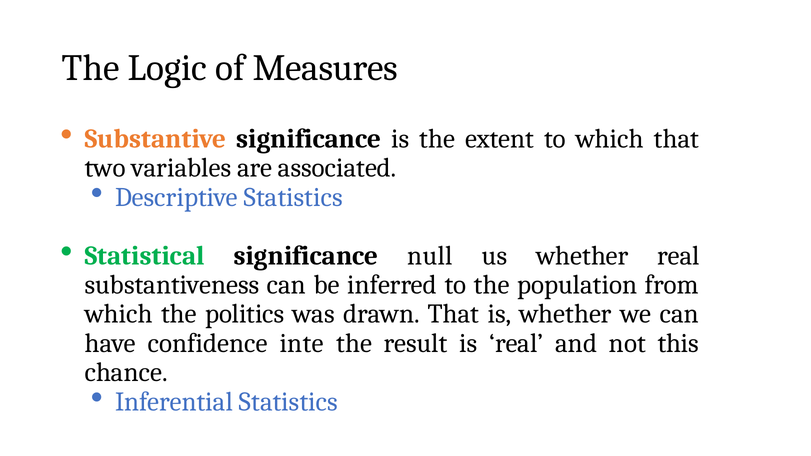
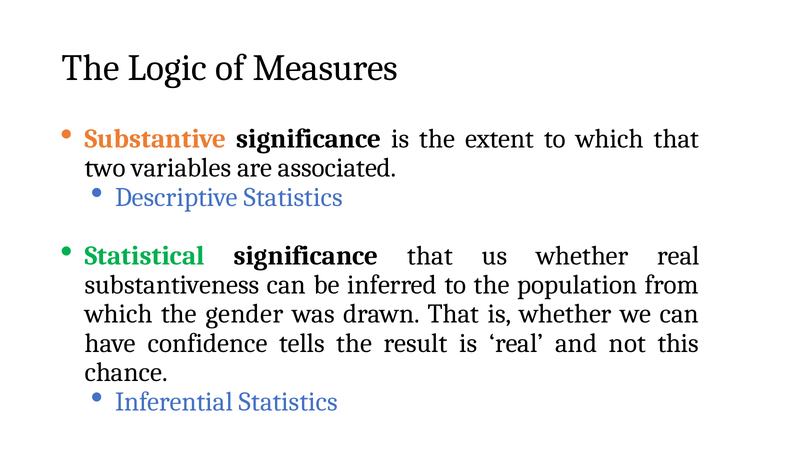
significance null: null -> that (430, 256)
politics: politics -> gender (244, 314)
inte: inte -> tells (302, 343)
